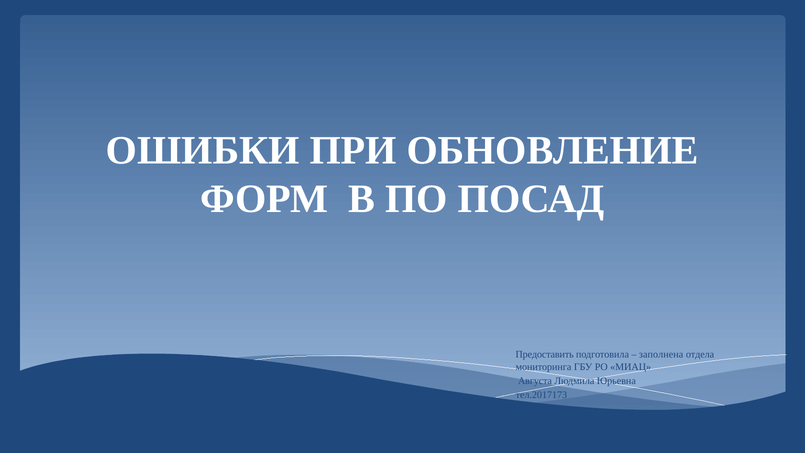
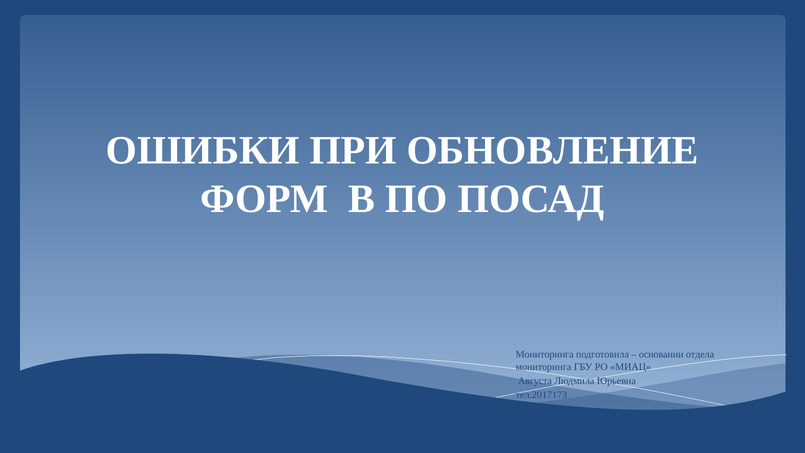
Предоставить: Предоставить -> Мониторинга (545, 354)
заполнена: заполнена -> основании (661, 354)
